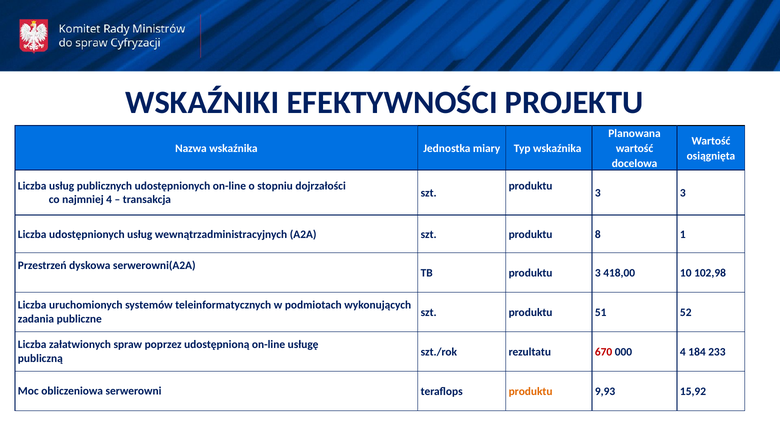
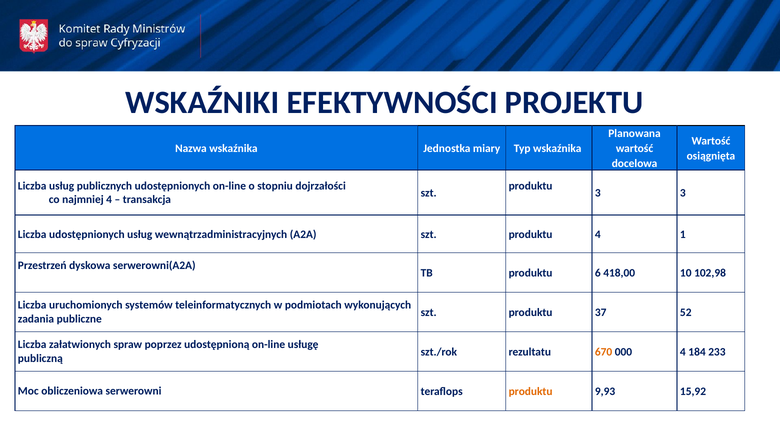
produktu 8: 8 -> 4 (598, 234)
TB produktu 3: 3 -> 6 (598, 273)
51: 51 -> 37 (601, 312)
670 colour: red -> orange (604, 352)
